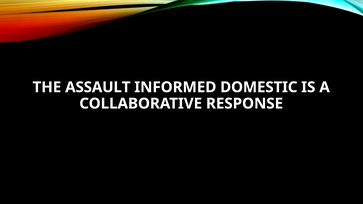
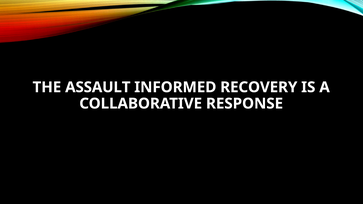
DOMESTIC: DOMESTIC -> RECOVERY (259, 87)
